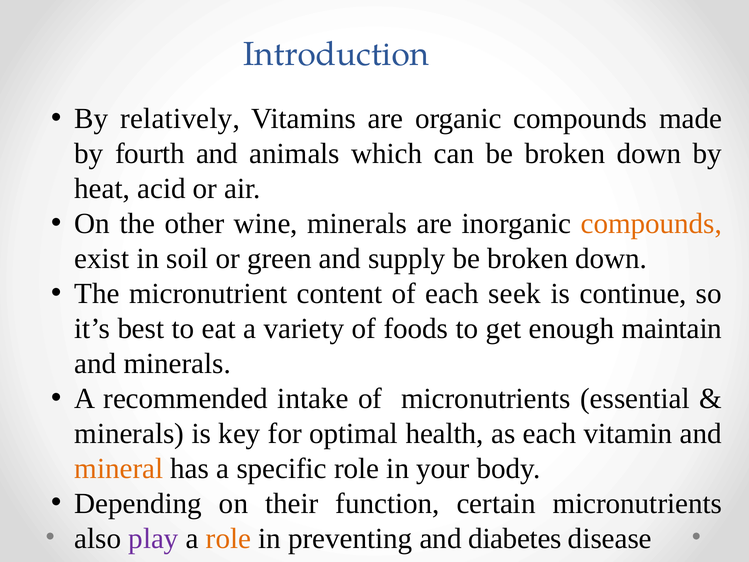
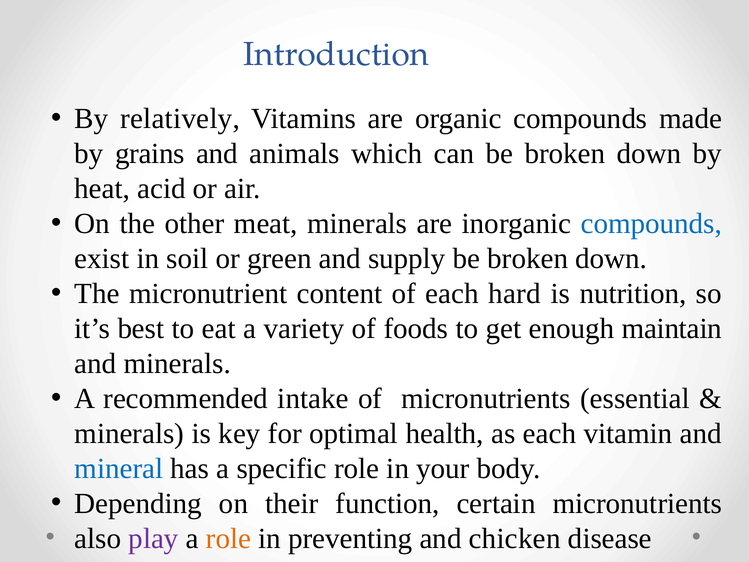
fourth: fourth -> grains (150, 154)
wine: wine -> meat (266, 223)
compounds colour: orange -> blue (651, 223)
seek: seek -> hard (515, 293)
continue: continue -> nutrition (633, 293)
mineral colour: orange -> blue (119, 468)
diabetes: diabetes -> chicken (515, 538)
